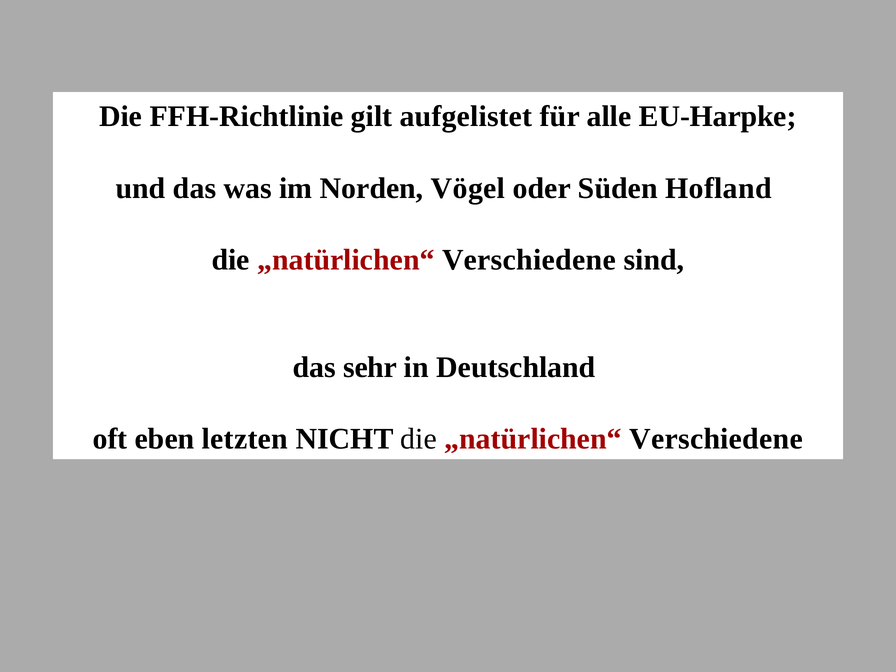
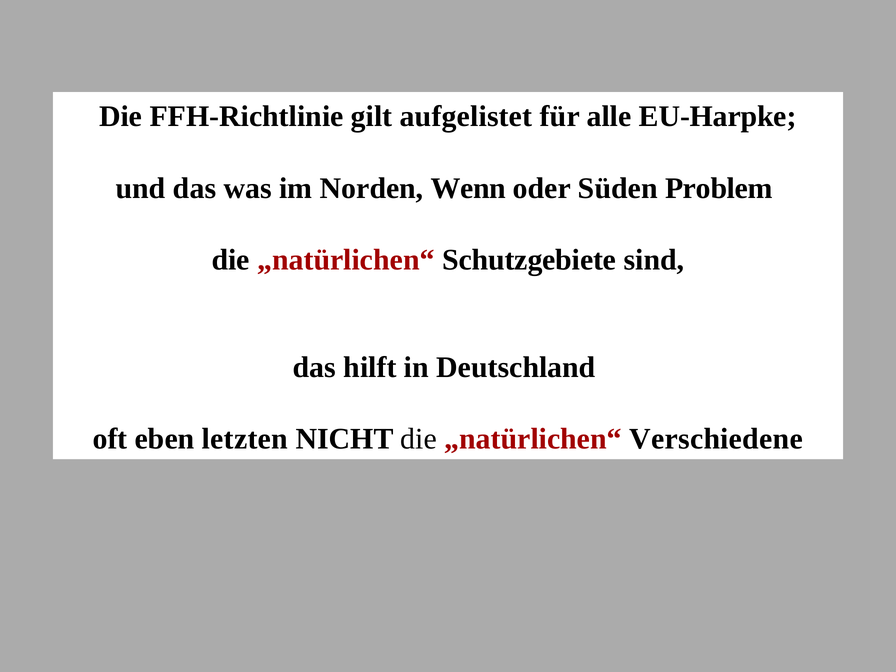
Vögel: Vögel -> Wenn (468, 188)
Hofland: Hofland -> Problem (719, 188)
Verschiedene: Verschiedene -> Schutzgebiete (529, 260)
sehr: sehr -> hilft (370, 367)
